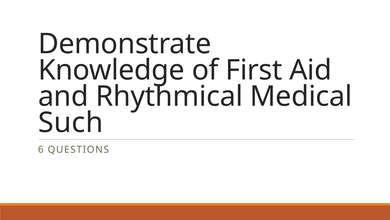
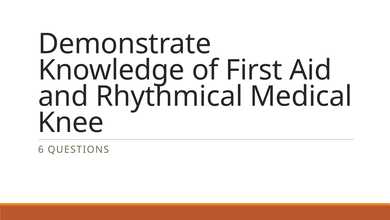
Such: Such -> Knee (71, 122)
